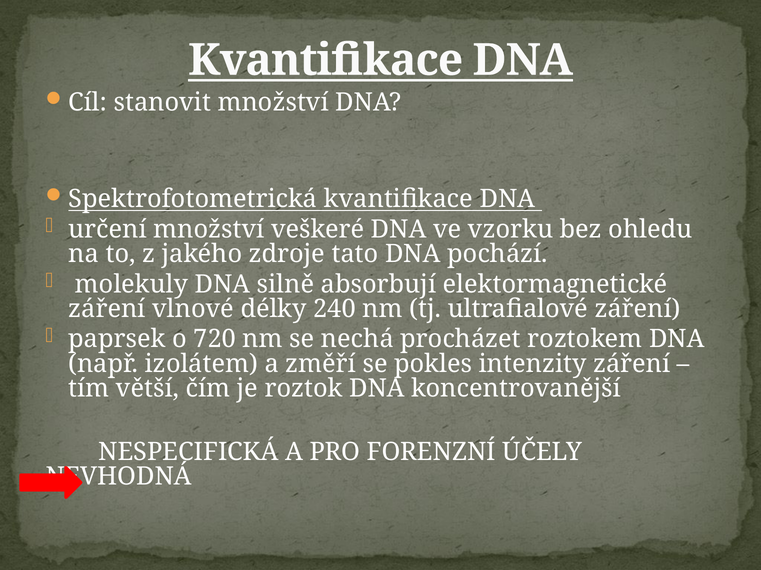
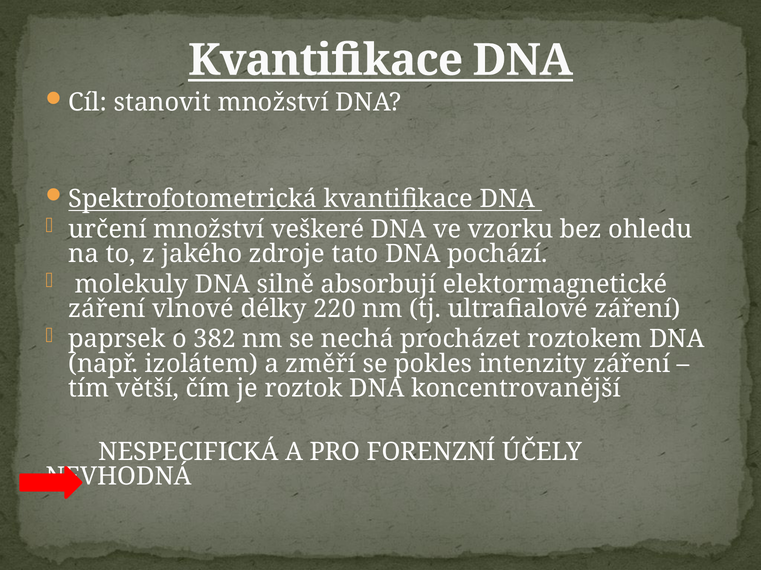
240: 240 -> 220 (335, 309)
720: 720 -> 382 (215, 340)
